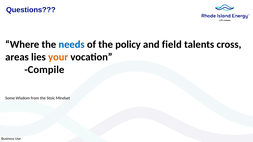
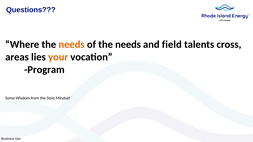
needs colour: blue -> orange (72, 44)
of the policy: policy -> needs (128, 44)
Compile: Compile -> Program (44, 70)
